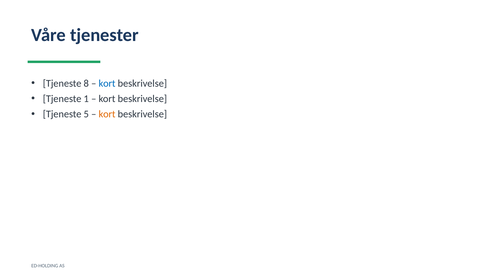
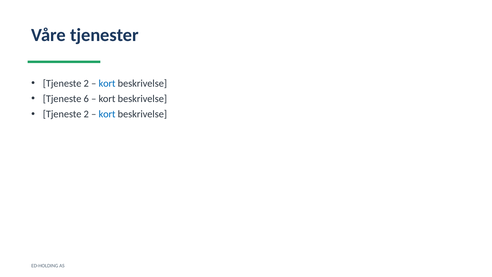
8: 8 -> 2 (86, 83)
1: 1 -> 6 (86, 99)
5: 5 -> 2 (86, 114)
kort colour: orange -> blue (107, 114)
